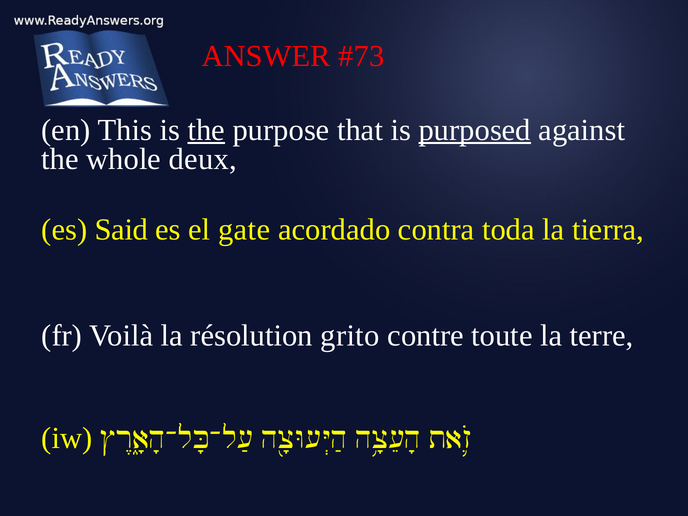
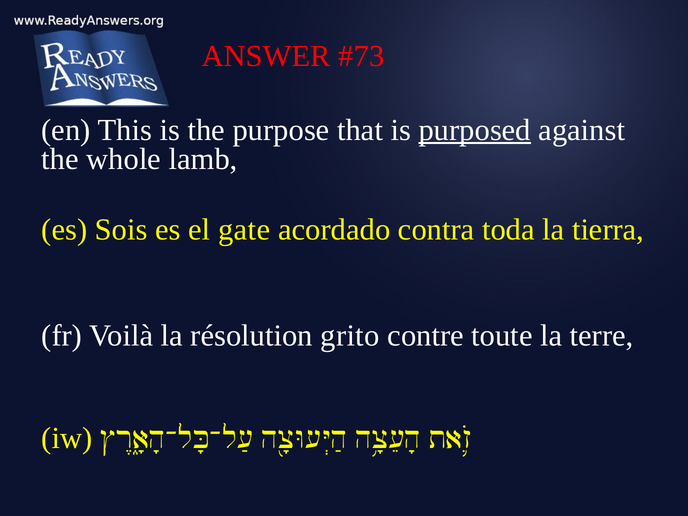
the underline: present -> none (206, 130)
deux: deux -> lamb (203, 159)
Said: Said -> Sois (121, 230)
